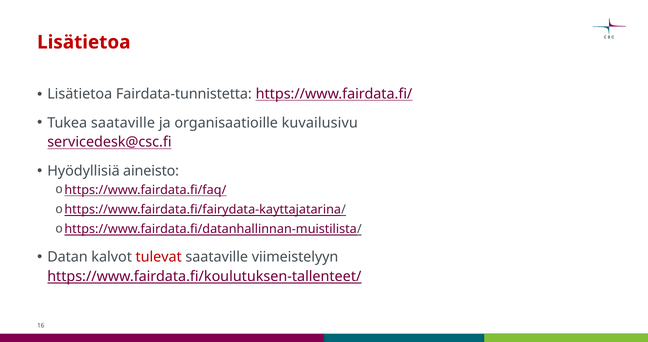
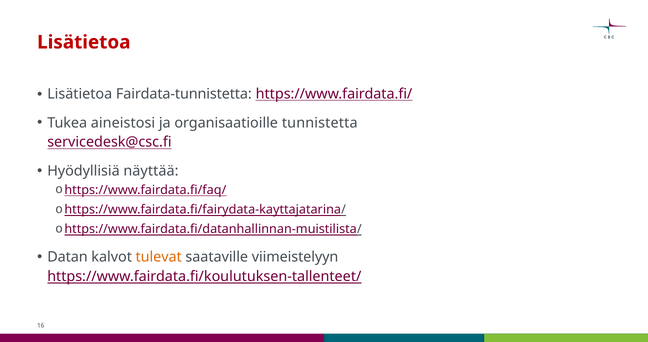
Tukea saataville: saataville -> aineistosi (123, 123)
kuvailusivu: kuvailusivu -> tunnistetta (320, 123)
aineisto: aineisto -> näyttää (151, 171)
tulevat colour: red -> orange (159, 257)
